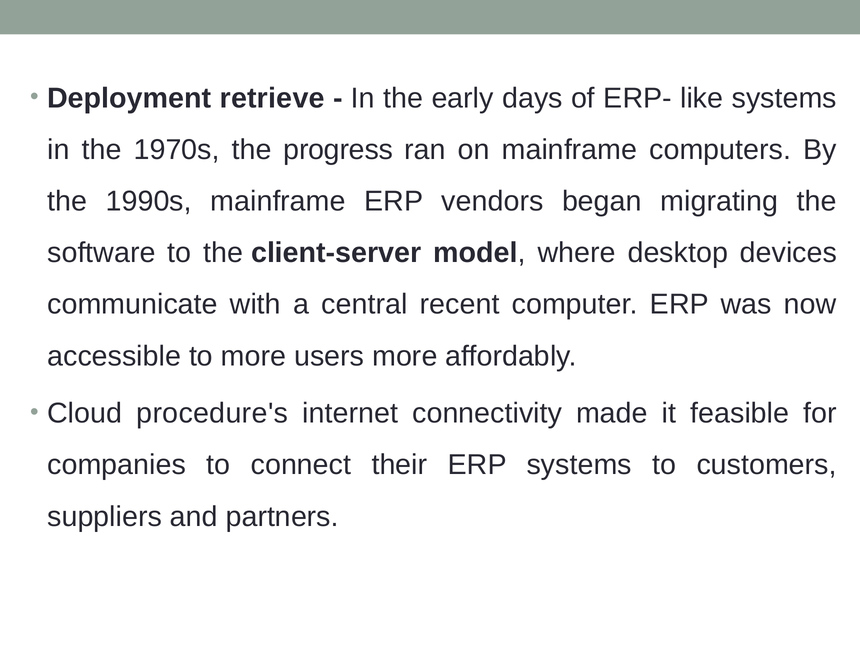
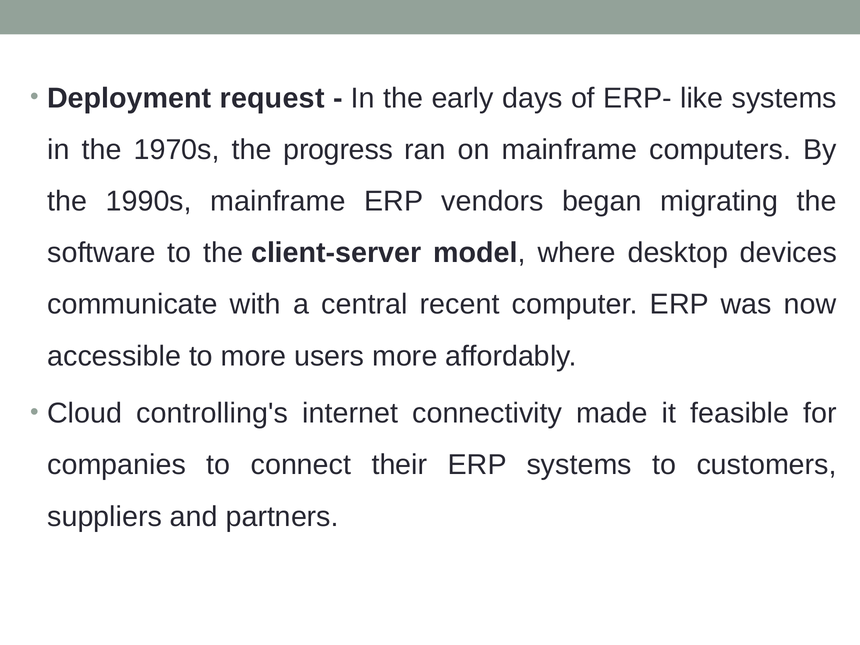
retrieve: retrieve -> request (272, 98)
procedure's: procedure's -> controlling's (212, 413)
